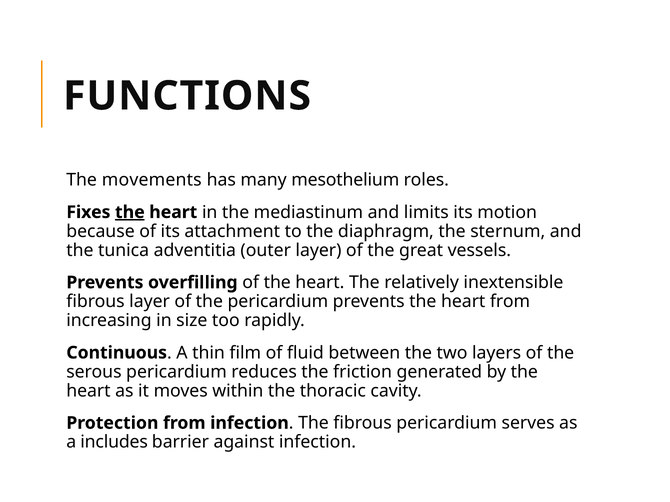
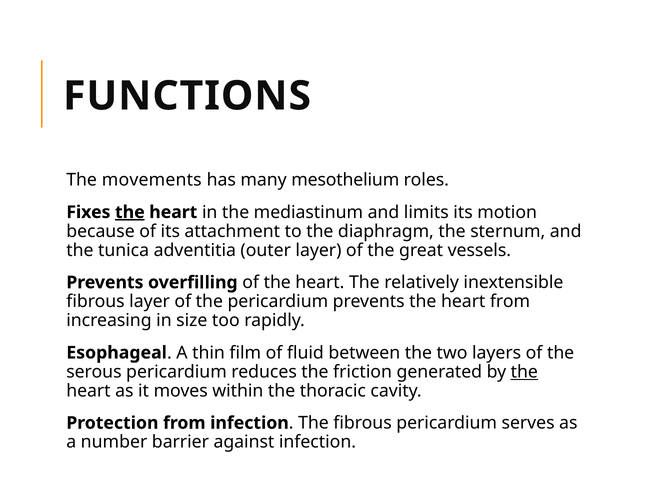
Continuous: Continuous -> Esophageal (117, 353)
the underline: none -> present (524, 372)
includes: includes -> number (114, 442)
